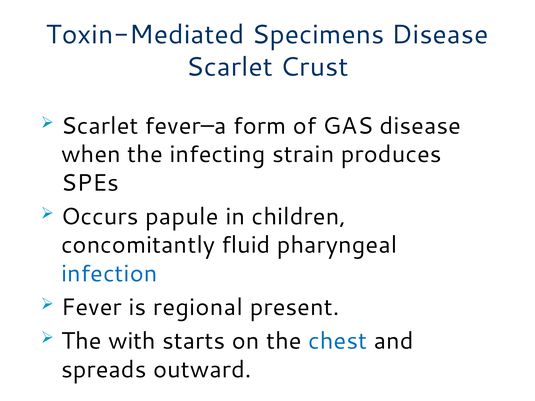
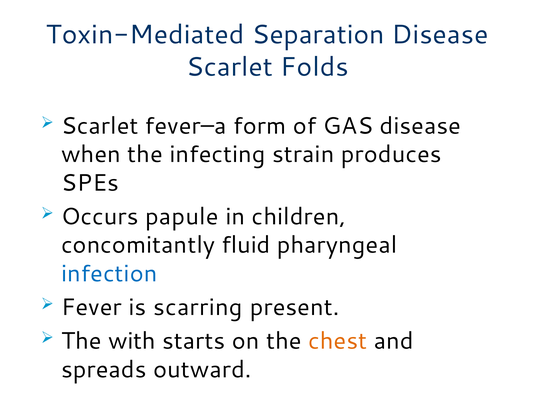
Specimens: Specimens -> Separation (318, 35)
Crust: Crust -> Folds (315, 67)
regional: regional -> scarring (198, 308)
chest colour: blue -> orange (338, 341)
